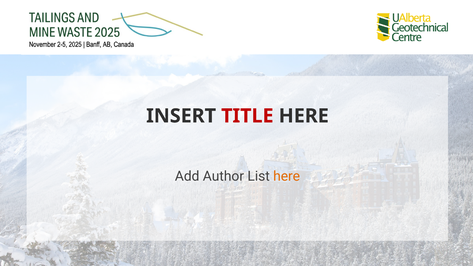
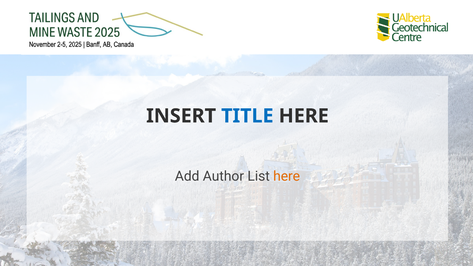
TITLE colour: red -> blue (247, 116)
